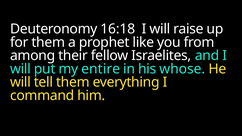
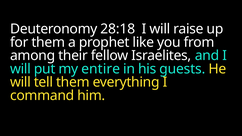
16:18: 16:18 -> 28:18 (118, 29)
whose: whose -> guests (182, 69)
